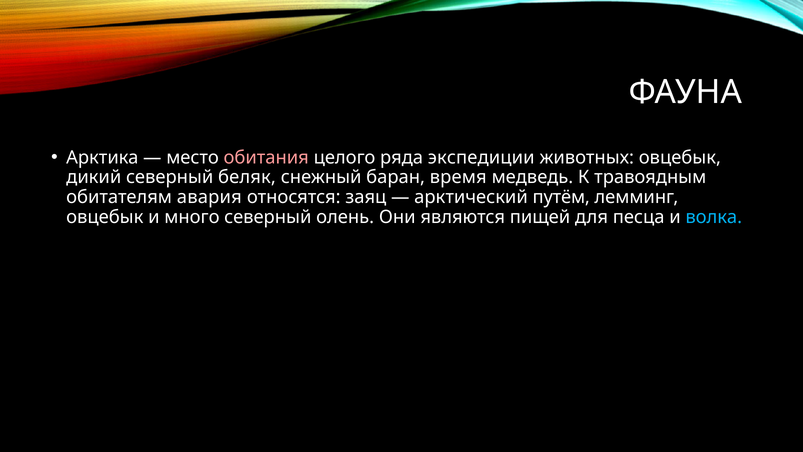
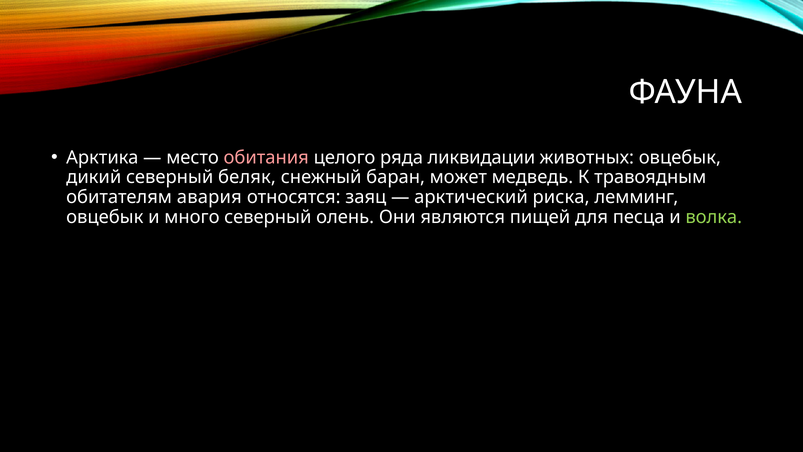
экспедиции: экспедиции -> ликвидации (481, 157)
время: время -> может (458, 177)
путём: путём -> риска (561, 197)
волка colour: light blue -> light green (714, 217)
